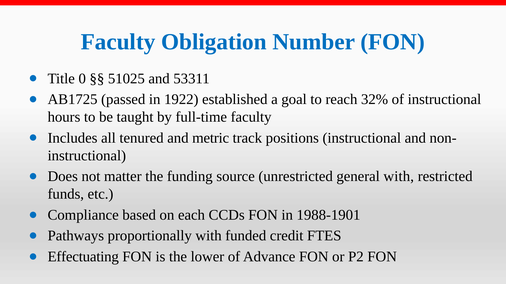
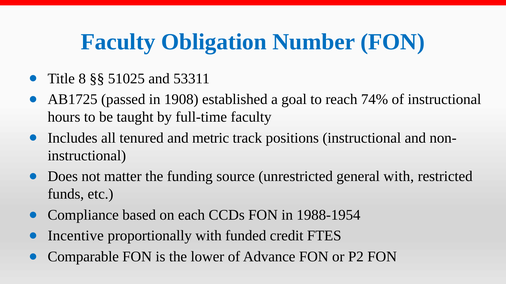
0: 0 -> 8 (82, 79)
1922: 1922 -> 1908 (181, 100)
32%: 32% -> 74% (375, 100)
1988-1901: 1988-1901 -> 1988-1954 (329, 215)
Pathways: Pathways -> Incentive (76, 236)
Effectuating: Effectuating -> Comparable (83, 257)
